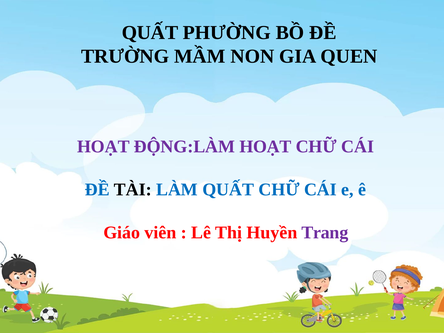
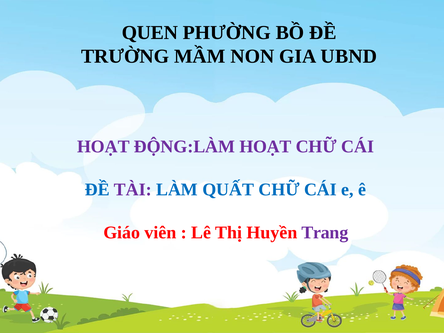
QUẤT: QUẤT -> QUEN (150, 33)
QUEN: QUEN -> UBND (349, 56)
TÀI colour: black -> purple (133, 190)
